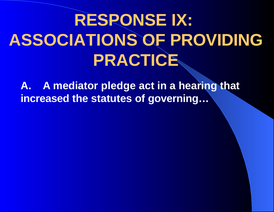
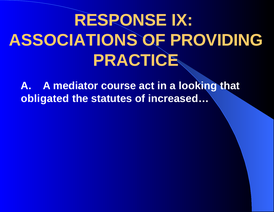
pledge: pledge -> course (119, 86)
hearing: hearing -> looking (198, 86)
increased: increased -> obligated (45, 99)
governing…: governing… -> increased… (179, 99)
